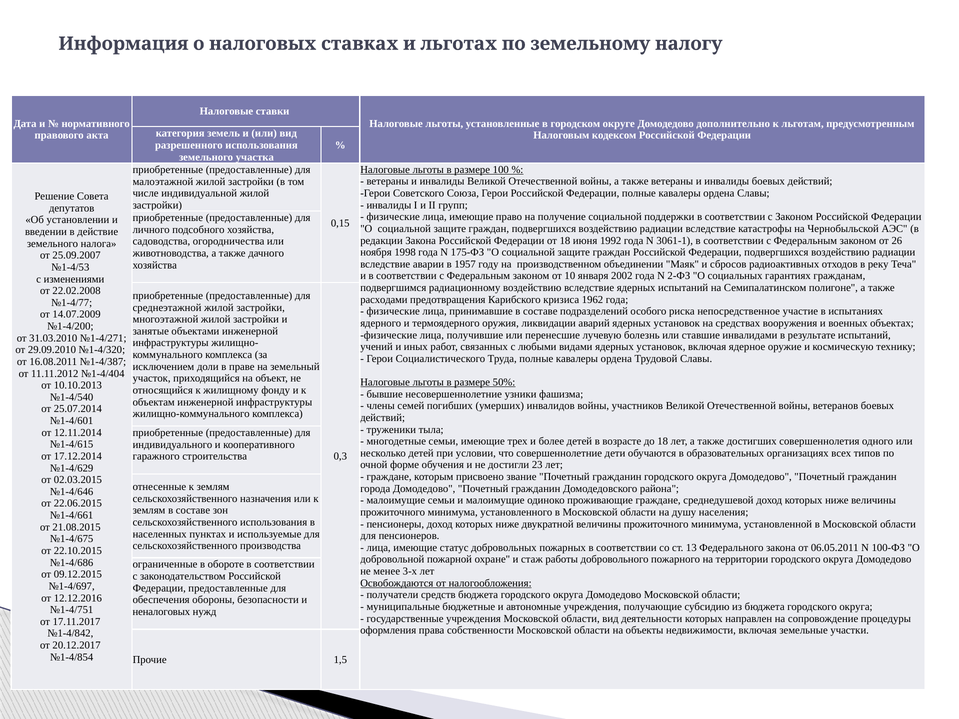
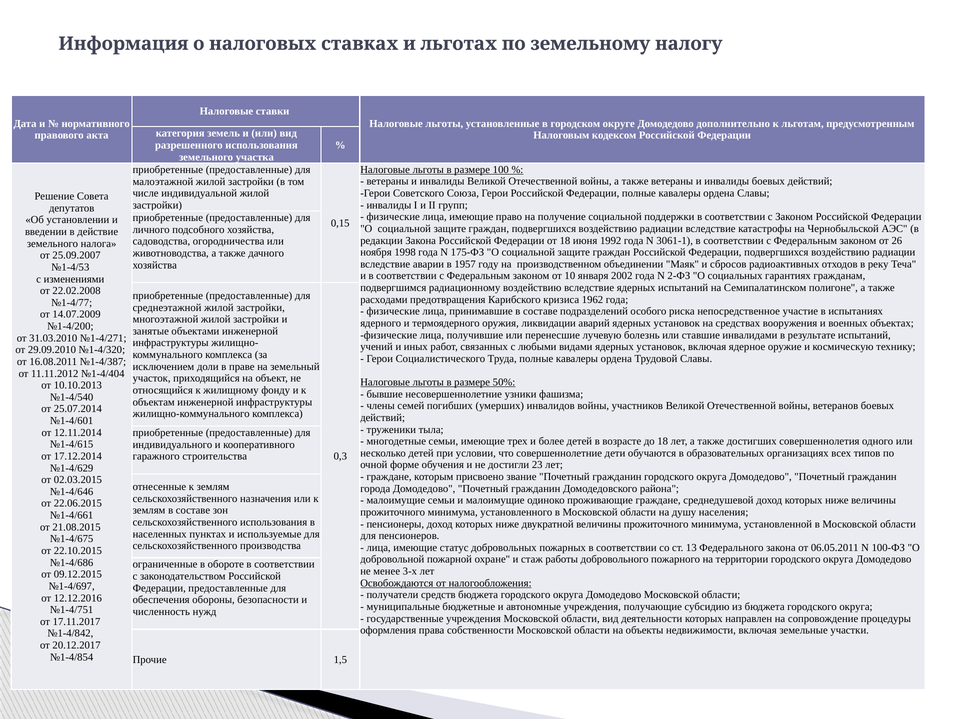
неналоговых: неналоговых -> численность (161, 612)
